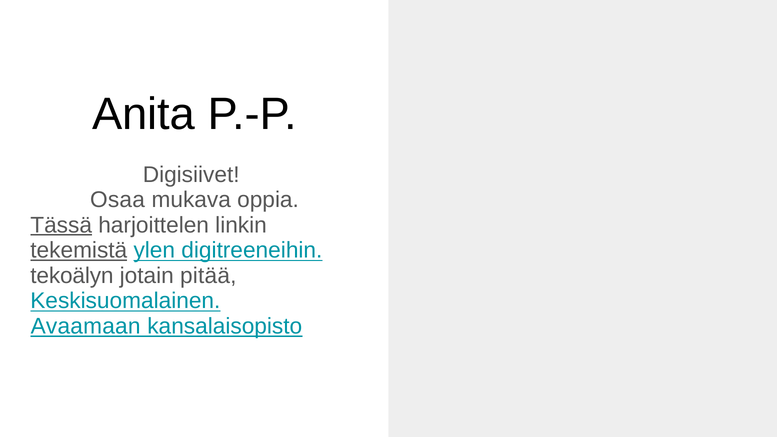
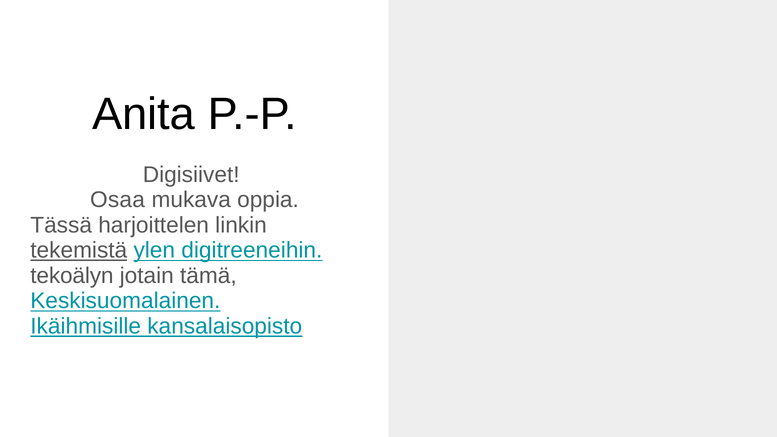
Tässä underline: present -> none (61, 225)
pitää: pitää -> tämä (208, 276)
Avaamaan: Avaamaan -> Ikäihmisille (86, 326)
